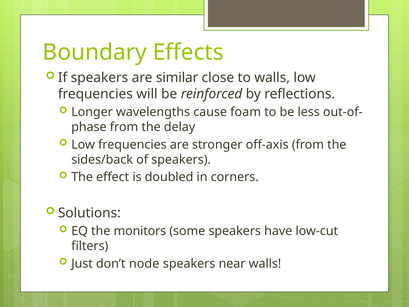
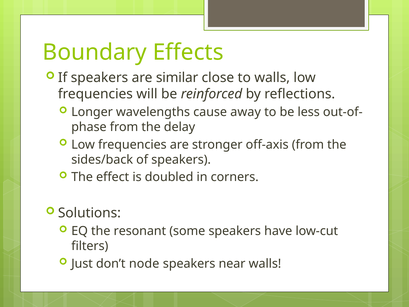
foam: foam -> away (246, 112)
monitors: monitors -> resonant (140, 231)
